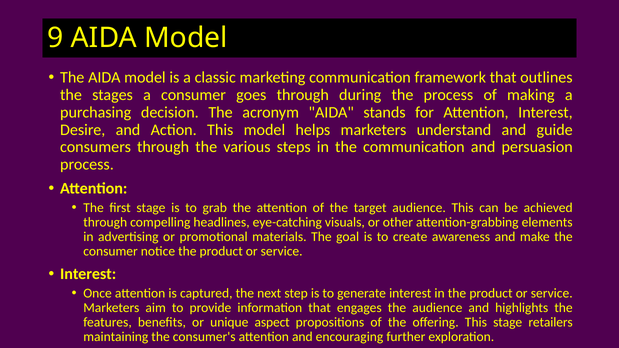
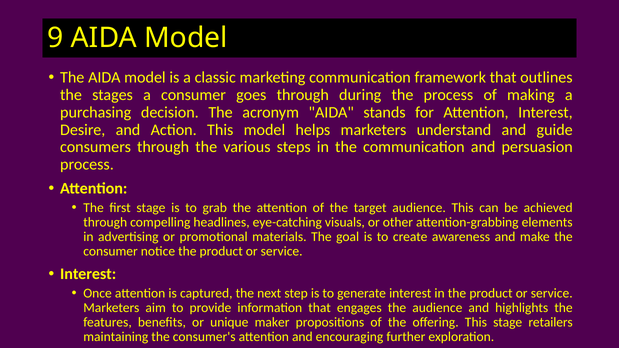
aspect: aspect -> maker (272, 323)
